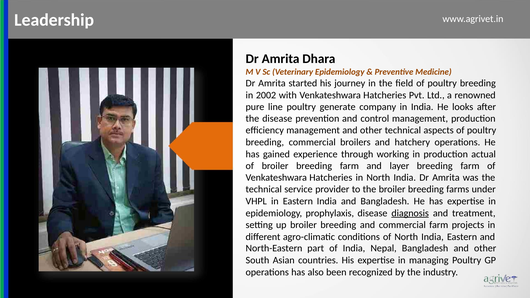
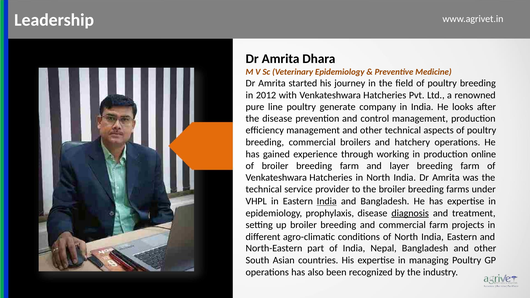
2002: 2002 -> 2012 (266, 95)
actual: actual -> online (484, 154)
India underline: none -> present (327, 201)
